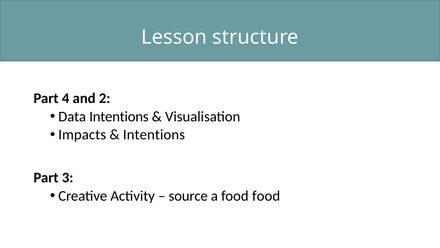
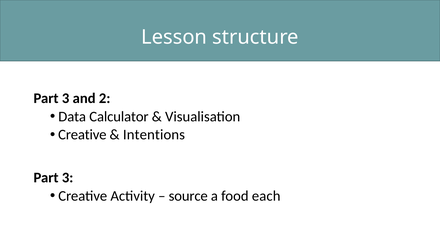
4: 4 -> 3 (66, 98)
Data Intentions: Intentions -> Calculator (119, 116)
Impacts: Impacts -> Creative (82, 135)
food food: food -> each (266, 195)
